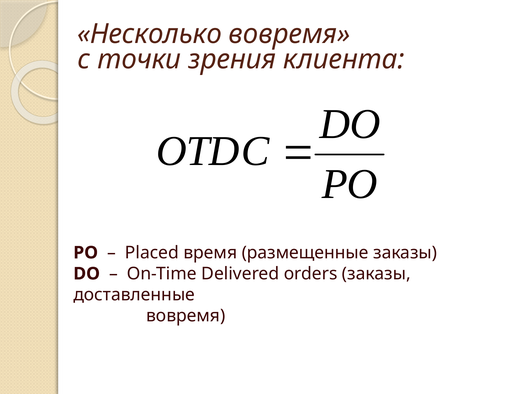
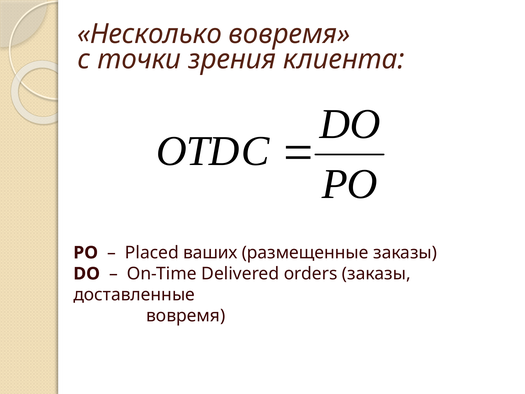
время: время -> ваших (210, 253)
